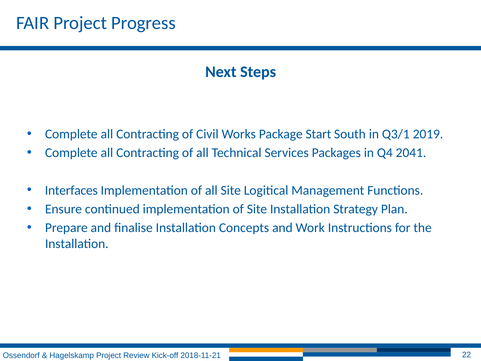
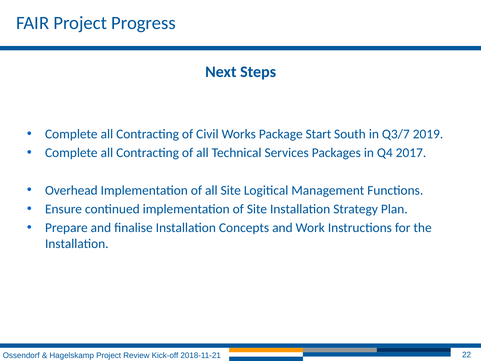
Q3/1: Q3/1 -> Q3/7 (396, 134)
2041: 2041 -> 2017 (411, 153)
Interfaces: Interfaces -> Overhead (71, 190)
